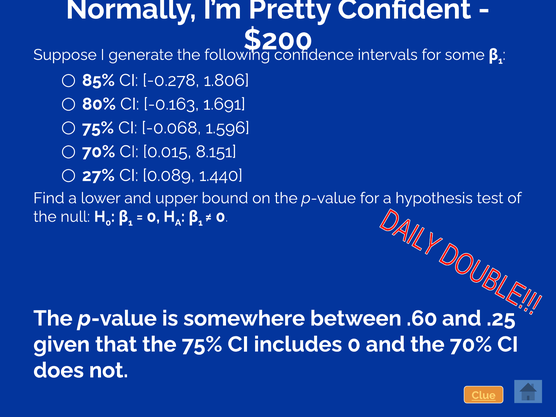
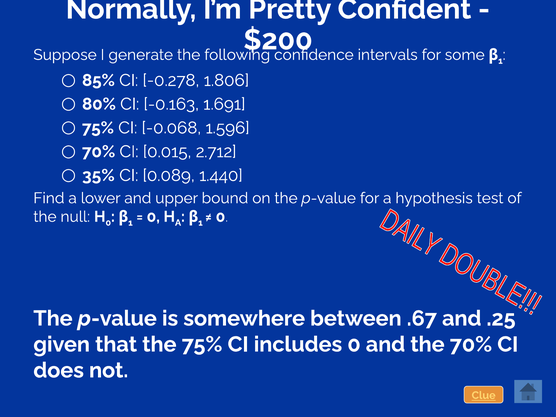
8.151: 8.151 -> 2.712 (216, 152)
27%: 27% -> 35% (98, 175)
.60: .60 -> .67 (422, 318)
